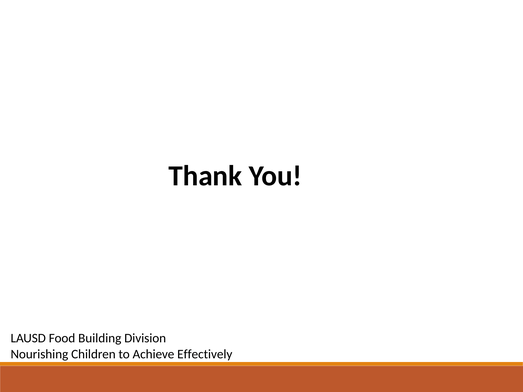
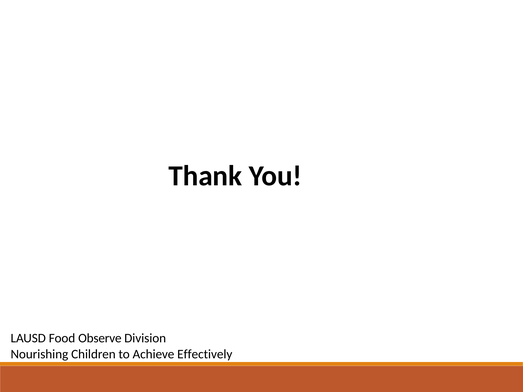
Building: Building -> Observe (100, 339)
